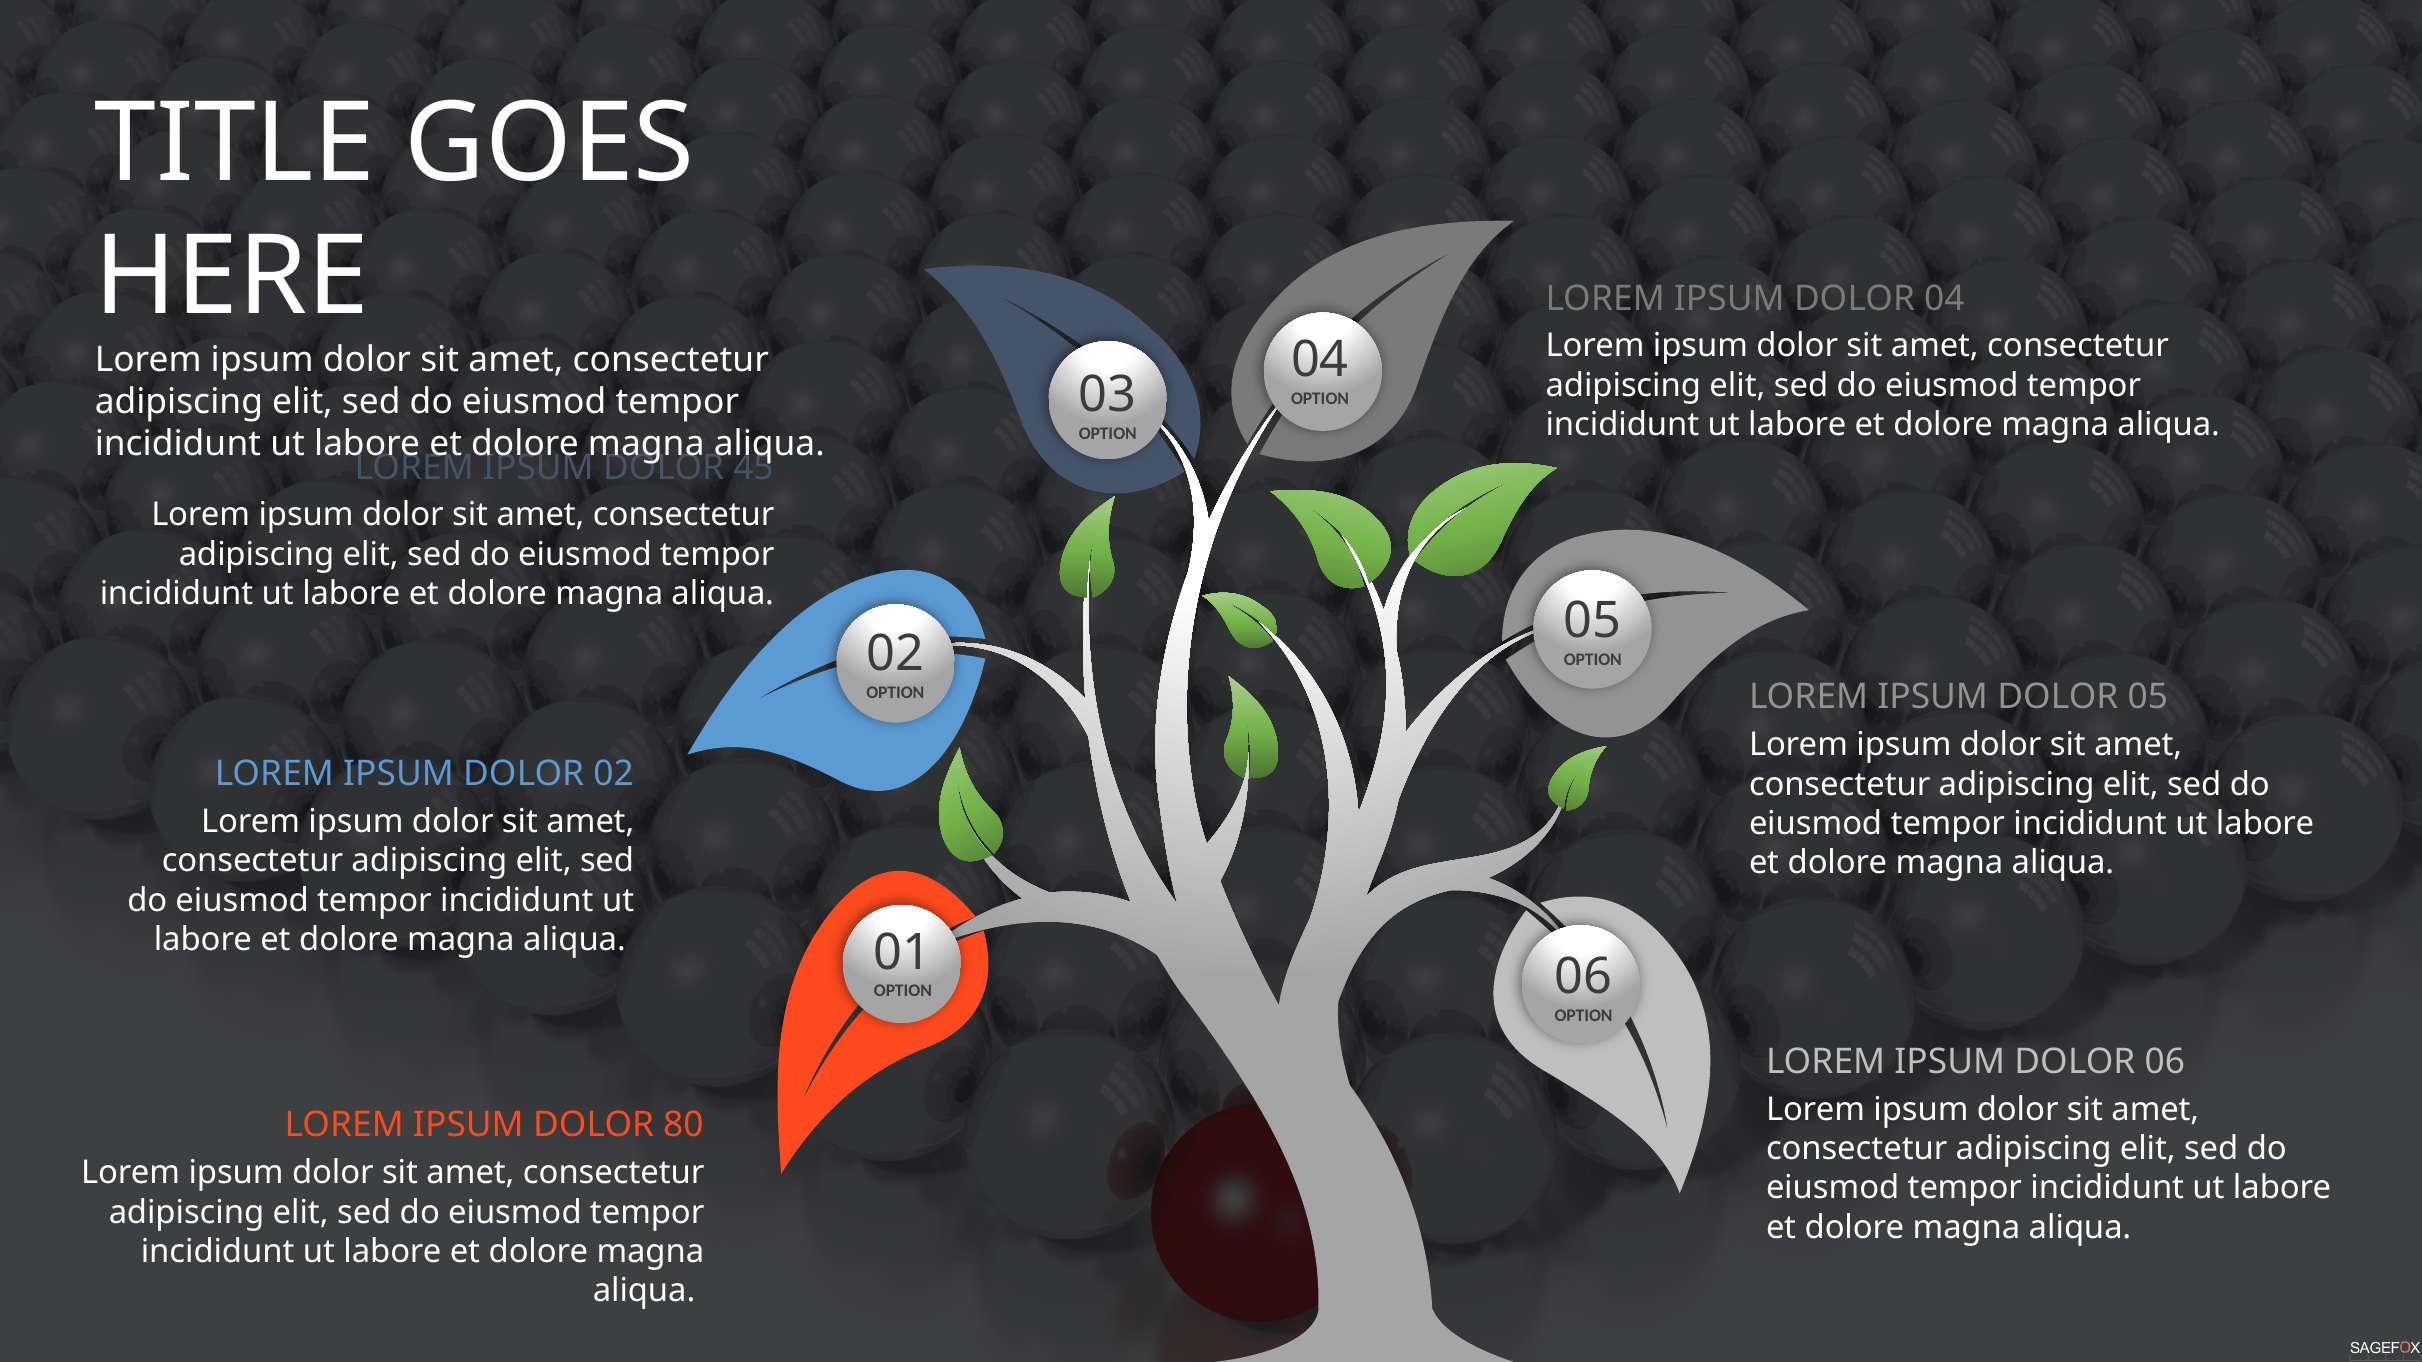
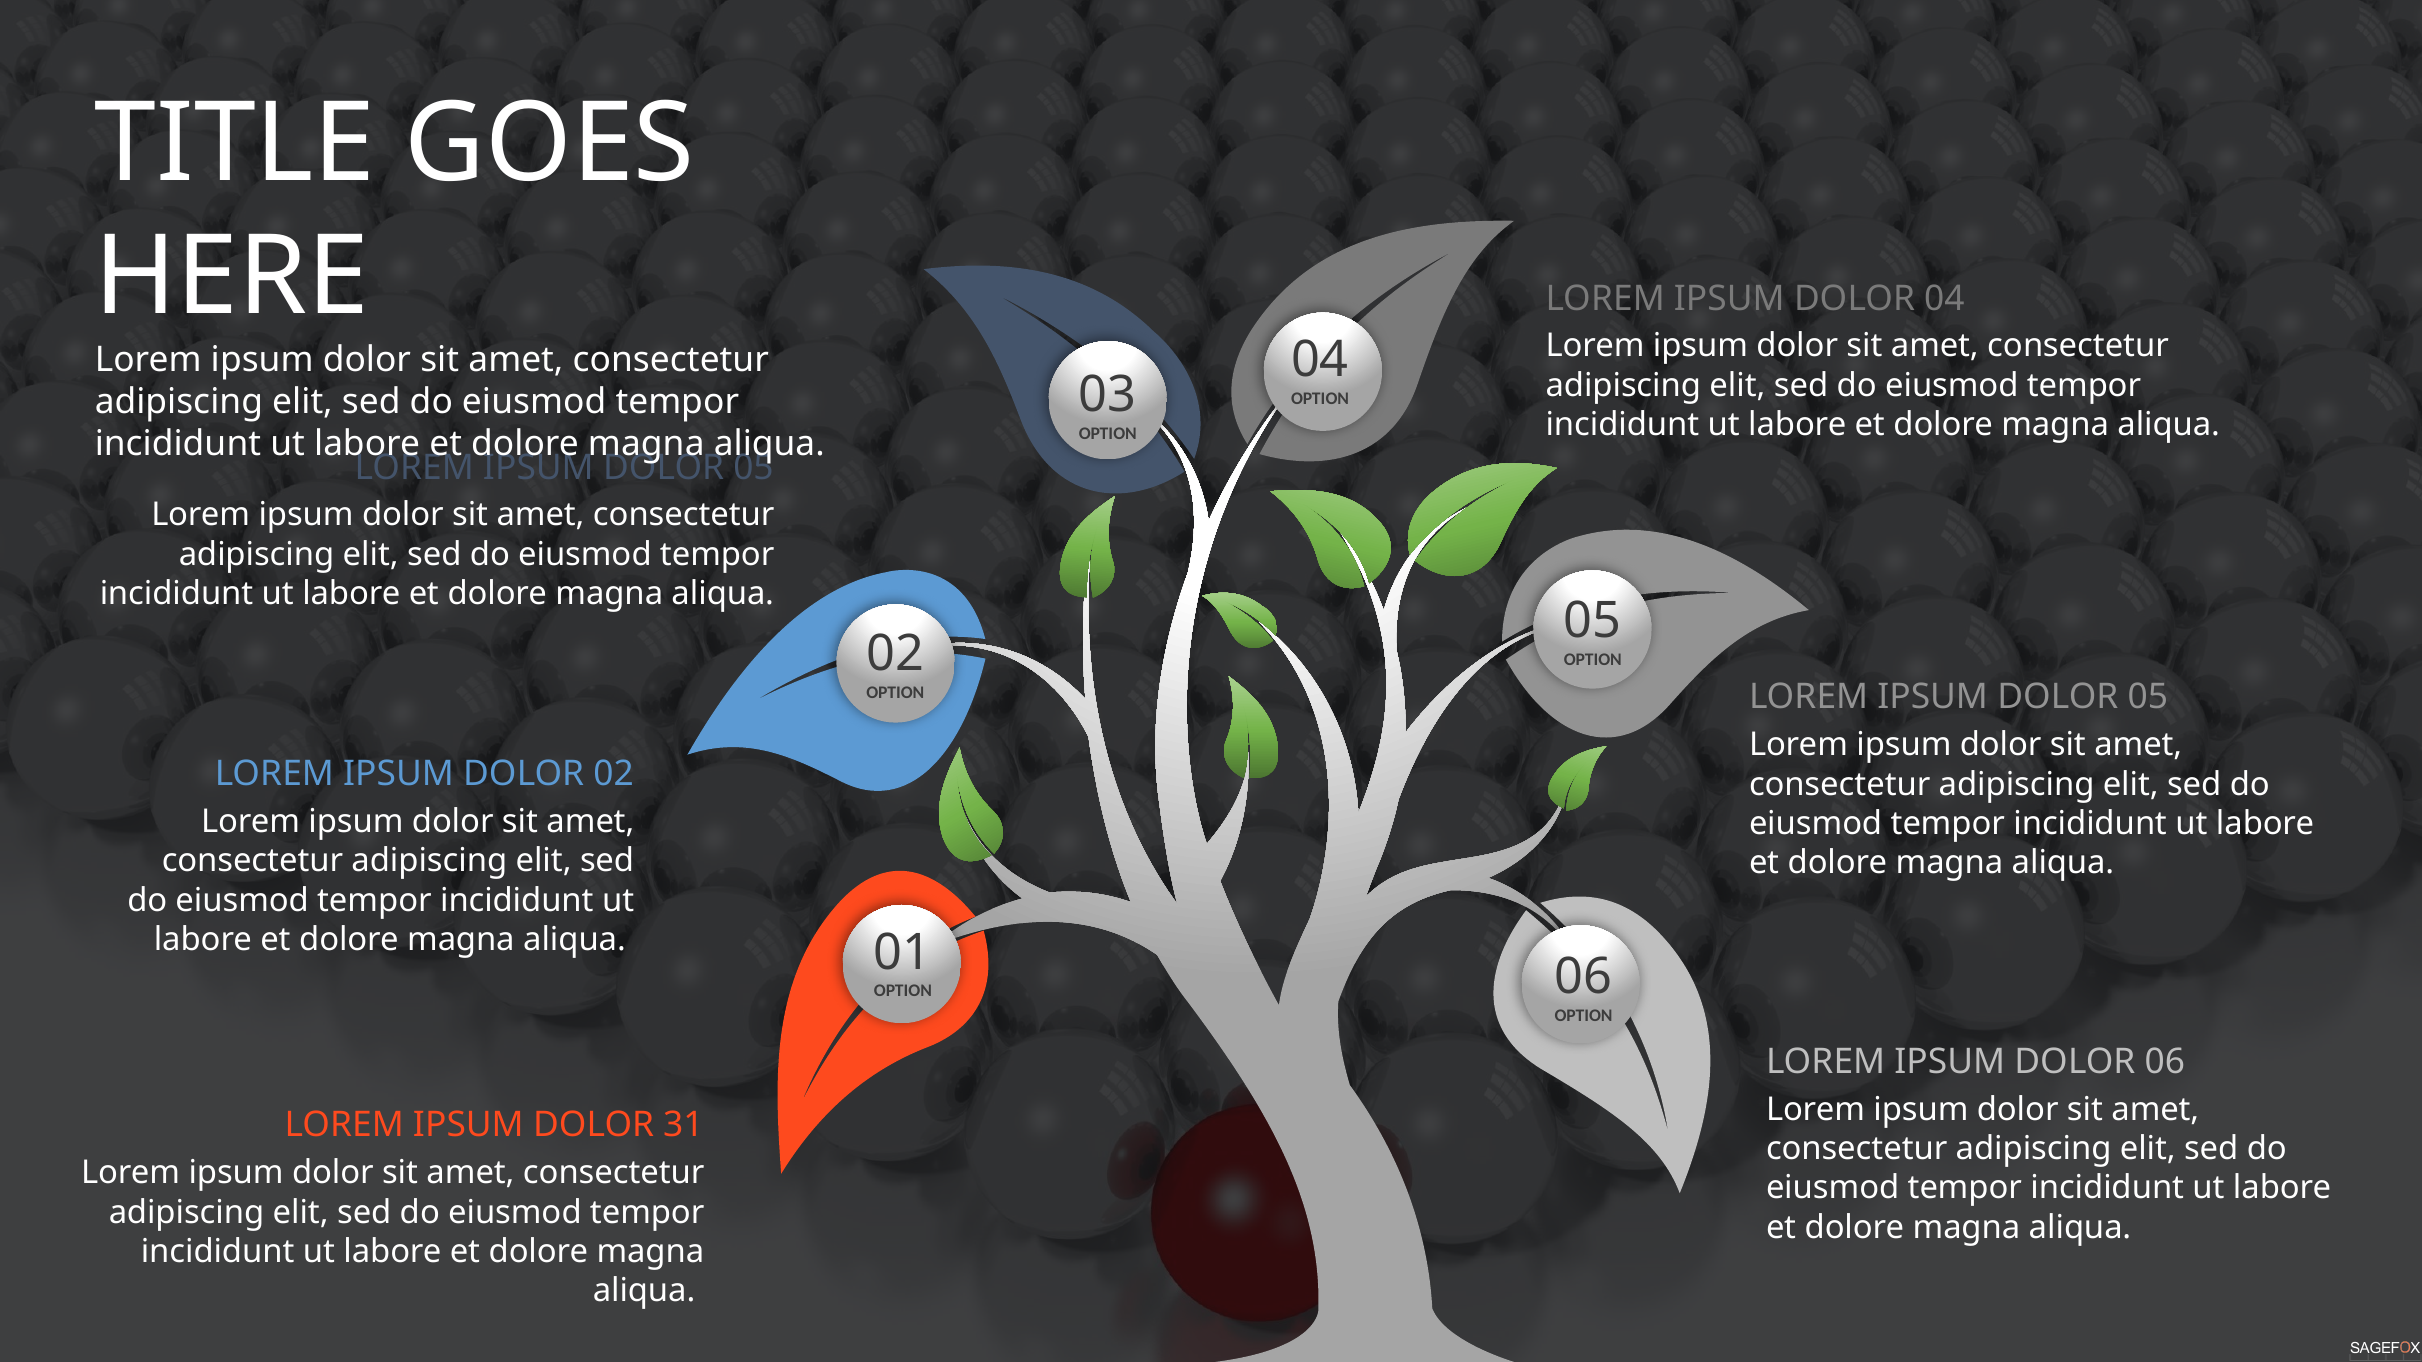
45: 45 -> 05 (753, 467)
80: 80 -> 31 (683, 1125)
